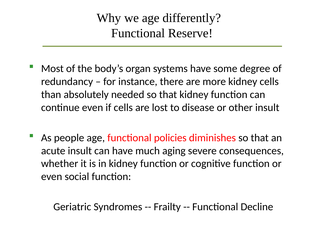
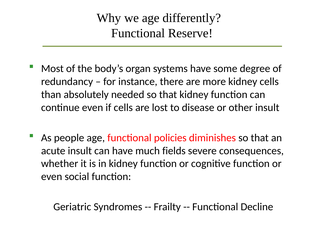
aging: aging -> fields (174, 151)
